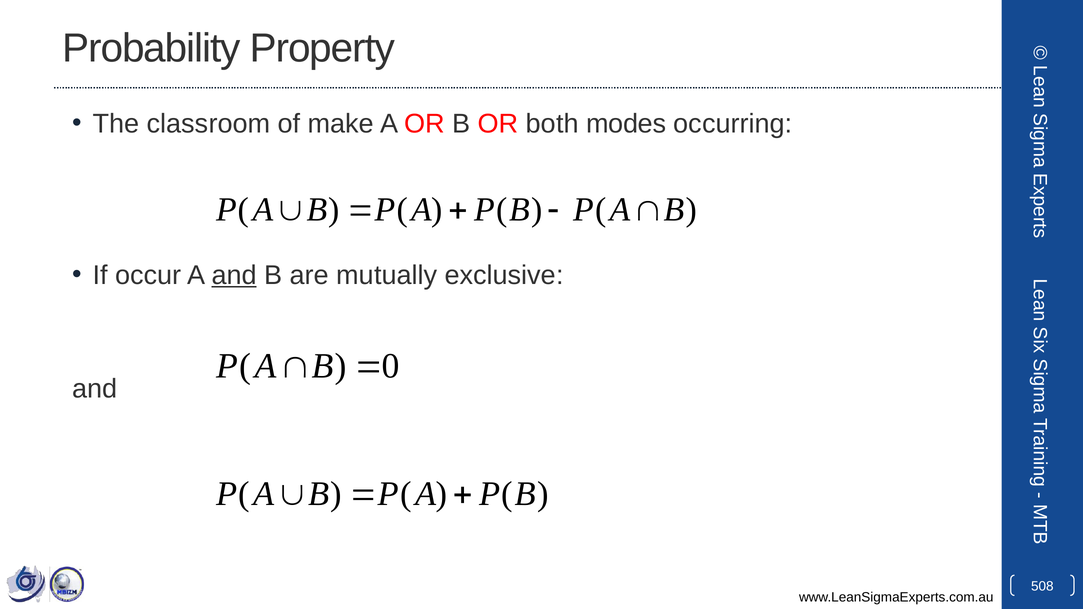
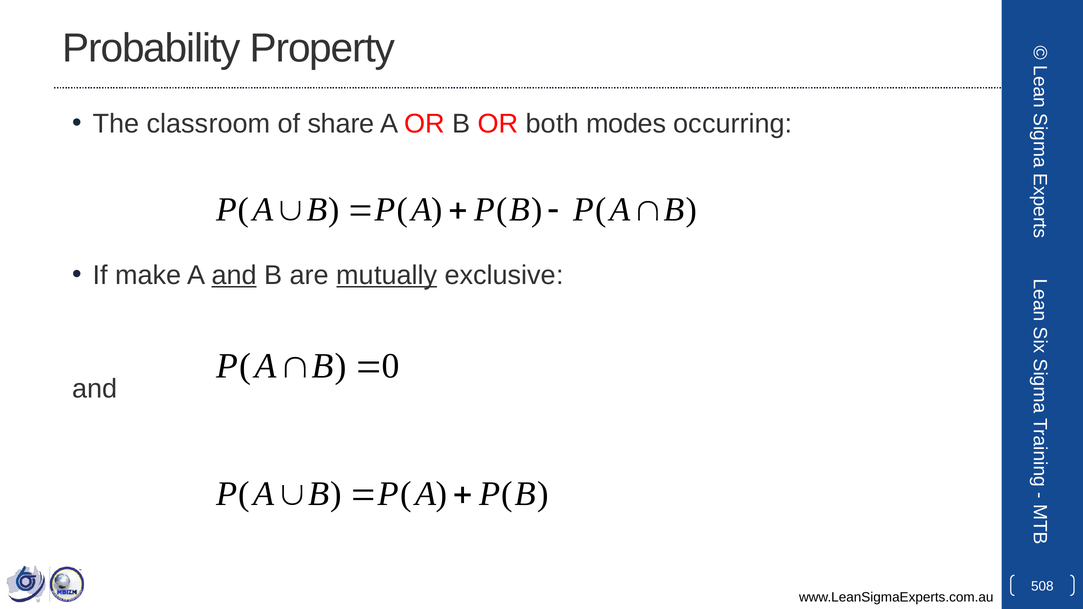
make: make -> share (341, 124)
occur: occur -> make (148, 275)
mutually underline: none -> present (387, 275)
